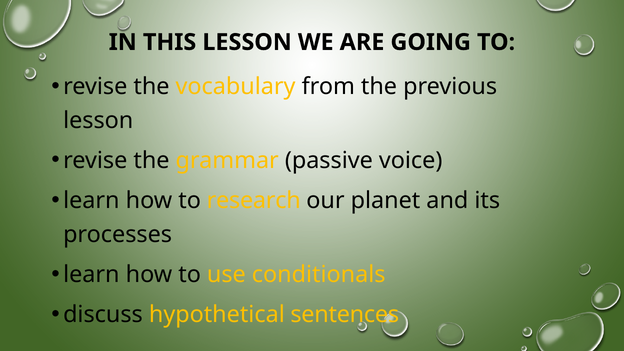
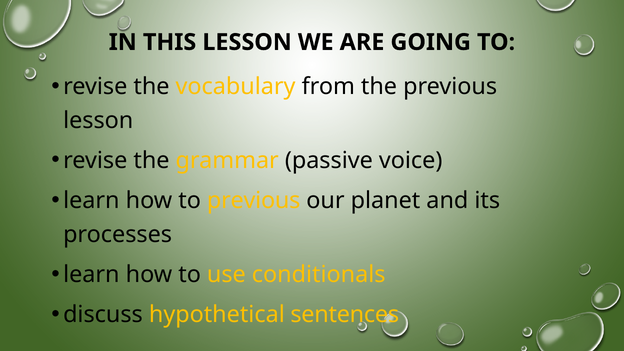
to research: research -> previous (254, 201)
